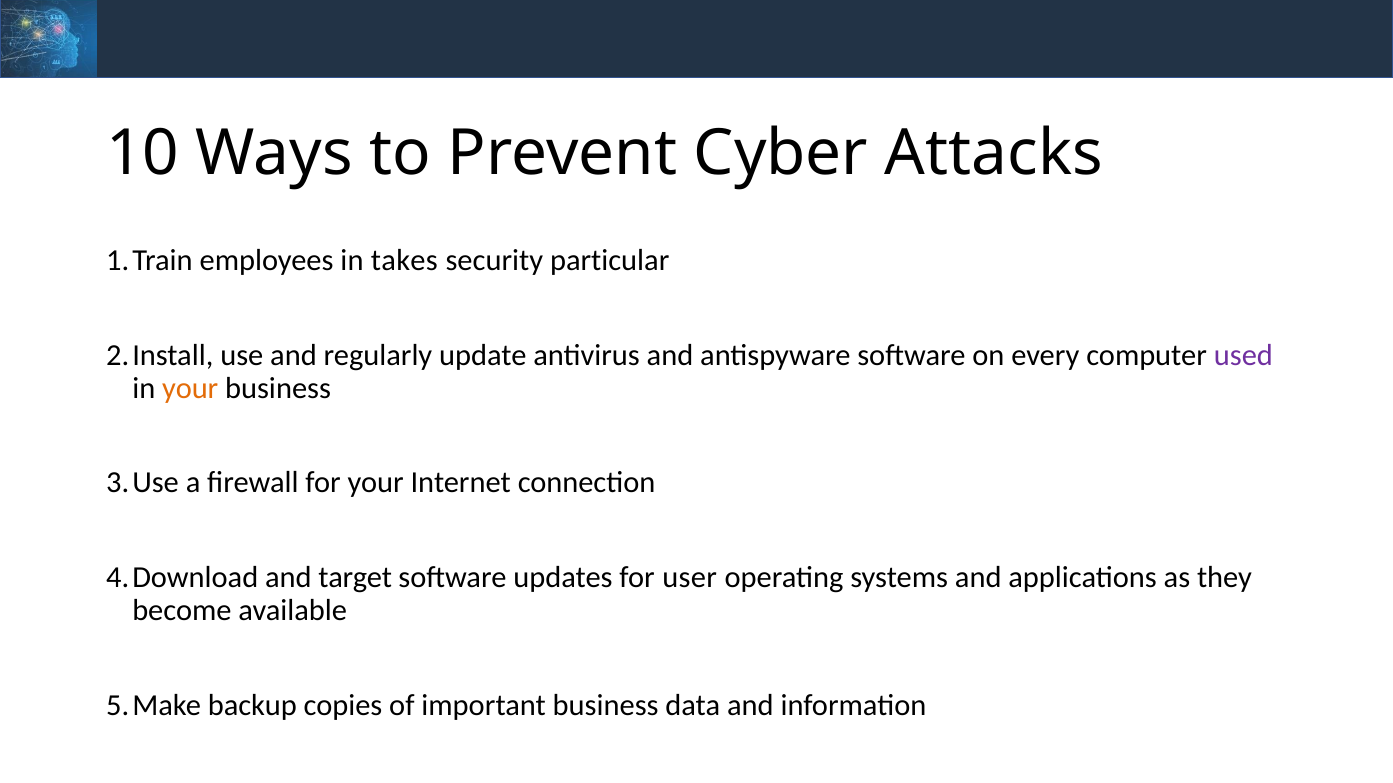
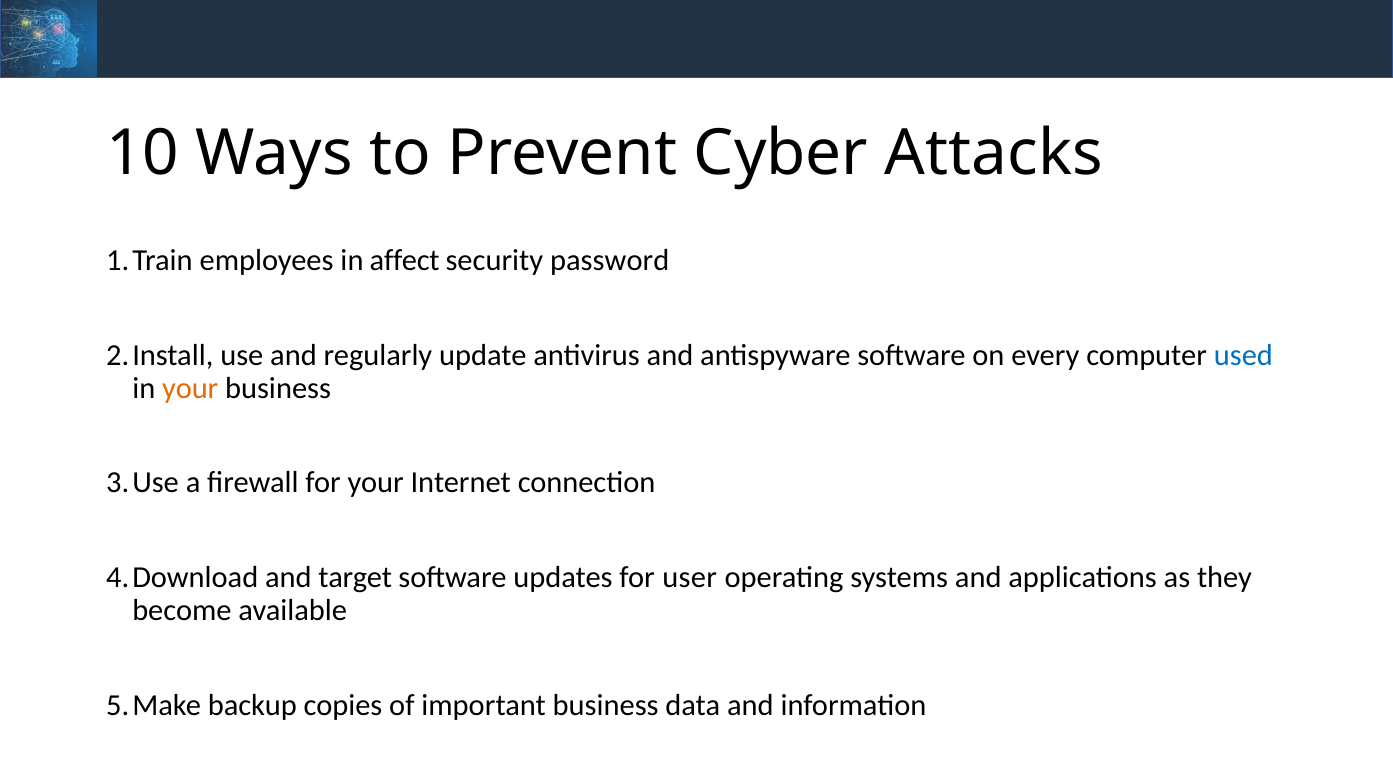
takes: takes -> affect (405, 261)
particular: particular -> password (610, 261)
used colour: purple -> blue (1243, 355)
